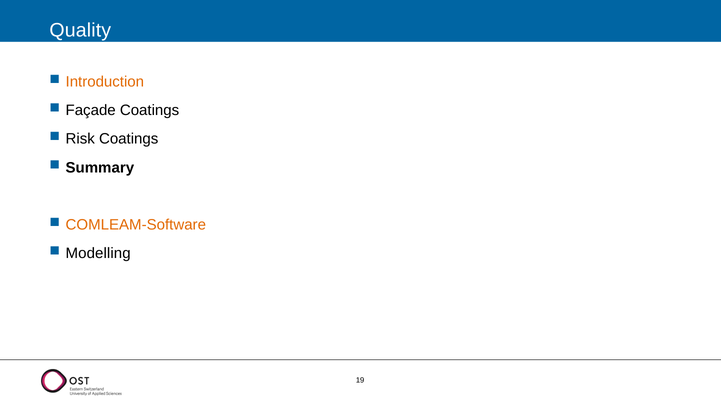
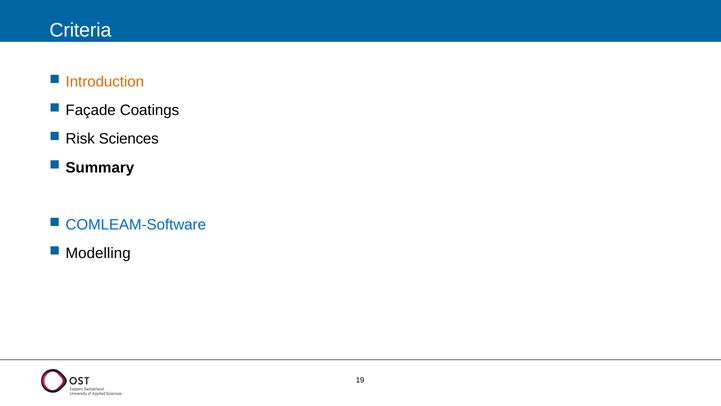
Quality: Quality -> Criteria (80, 30)
Risk Coatings: Coatings -> Sciences (129, 139)
COMLEAM-Software colour: orange -> blue (136, 225)
